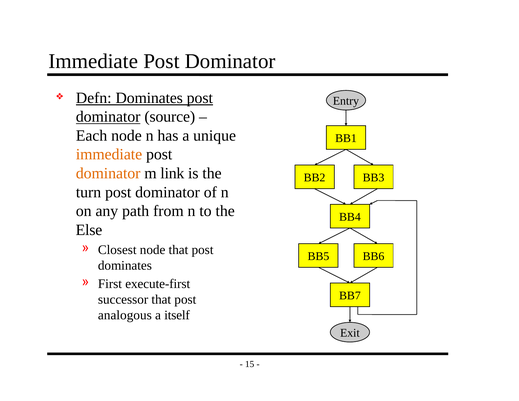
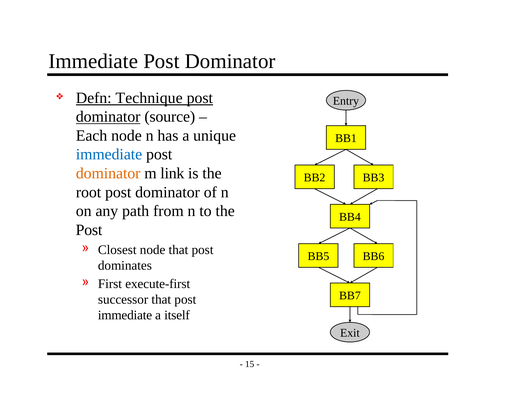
Defn Dominates: Dominates -> Technique (149, 98)
immediate colour: orange -> blue (109, 154)
turn: turn -> root (89, 192)
Else: Else -> Post (89, 230)
analogous: analogous -> immediate (125, 315)
